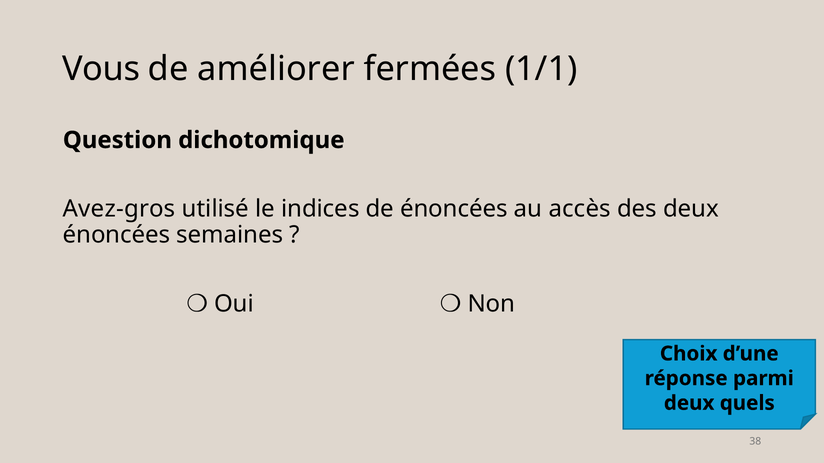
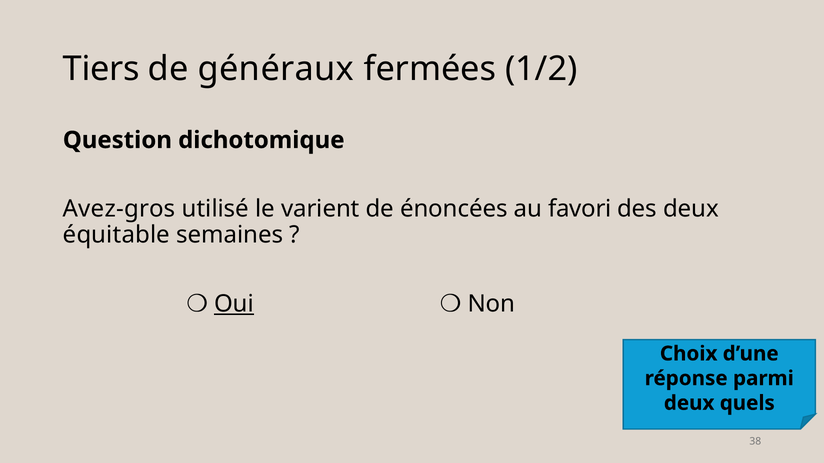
Vous: Vous -> Tiers (101, 69)
améliorer: améliorer -> généraux (276, 69)
1/1: 1/1 -> 1/2 (541, 69)
indices: indices -> varient (320, 209)
accès: accès -> favori (580, 209)
énoncées: énoncées -> équitable (116, 235)
Oui underline: none -> present (234, 304)
